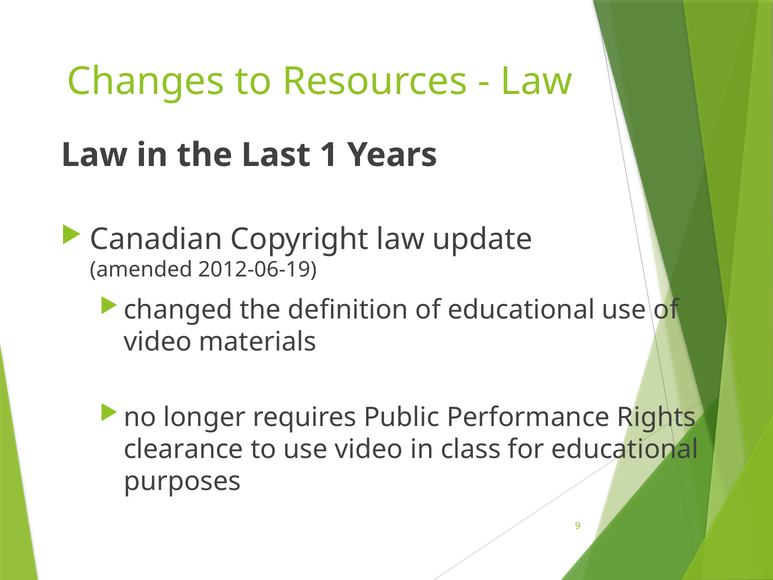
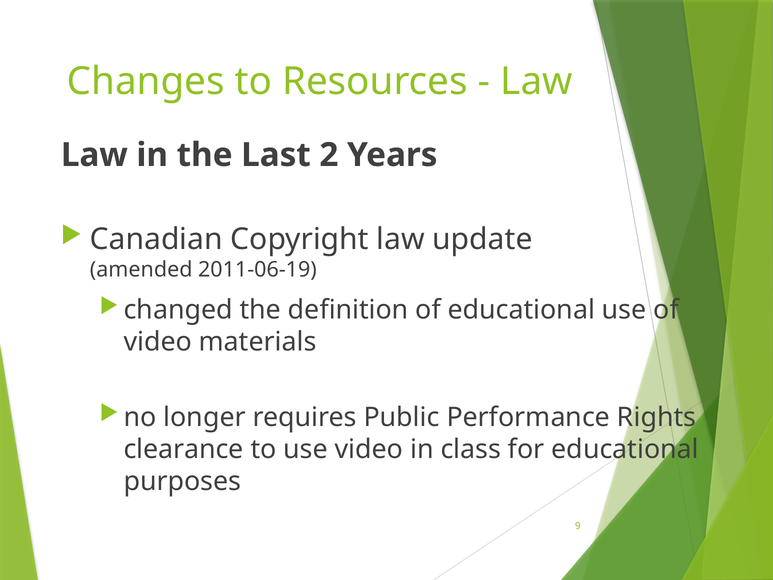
1: 1 -> 2 (329, 155)
2012-06-19: 2012-06-19 -> 2011-06-19 (257, 270)
